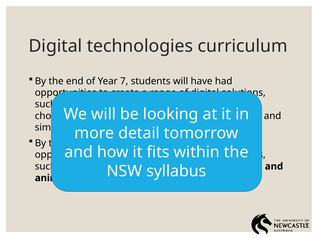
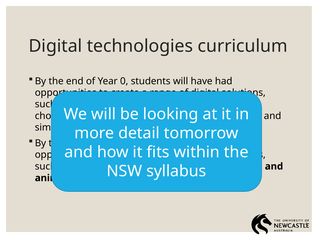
7: 7 -> 0 (124, 81)
